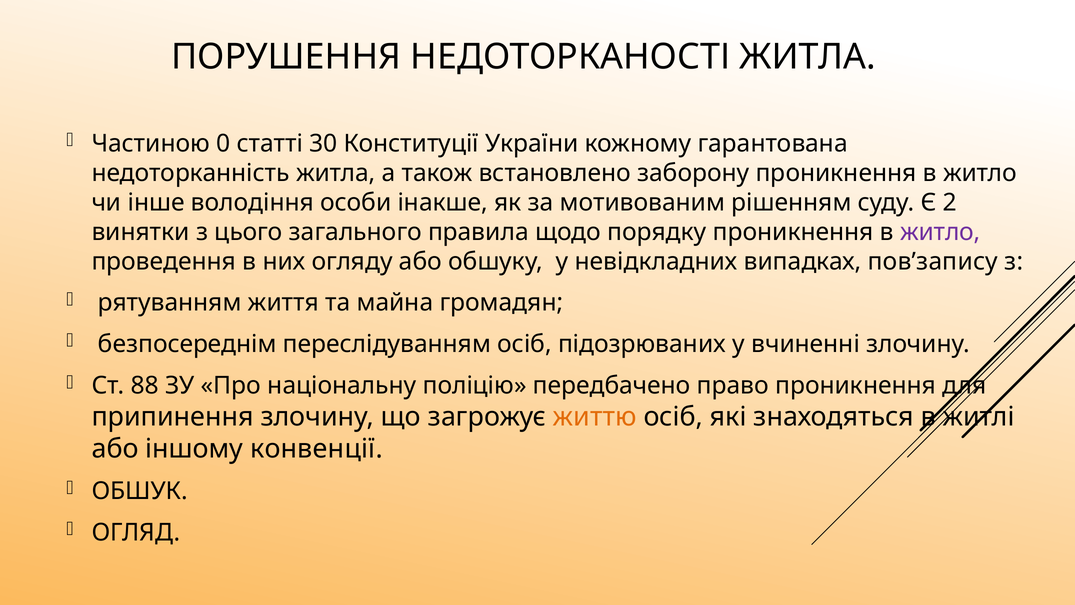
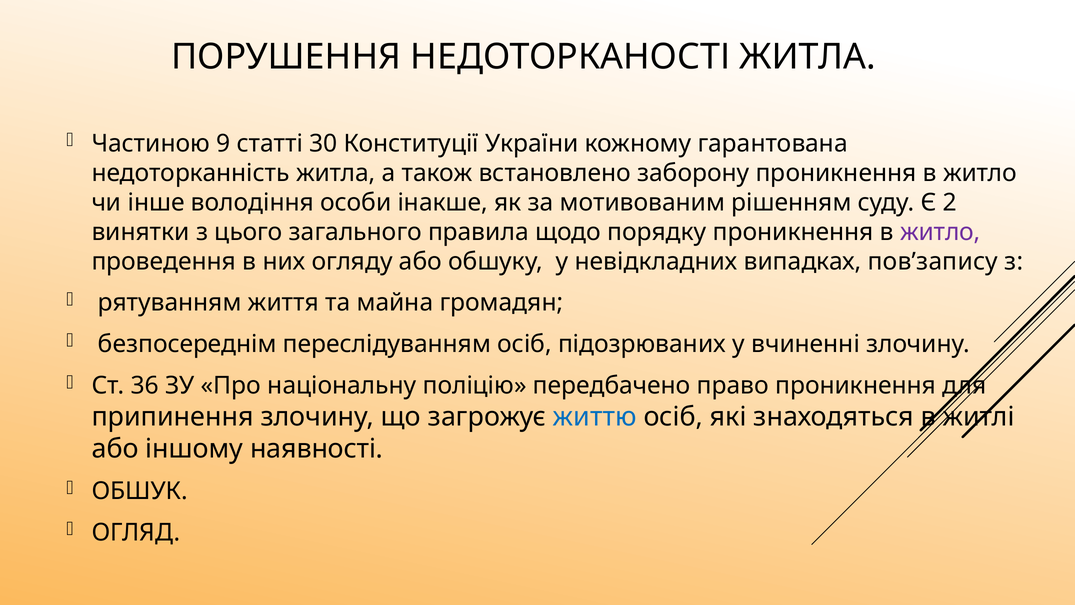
0: 0 -> 9 (223, 143)
88: 88 -> 36 (145, 385)
життю colour: orange -> blue (595, 416)
конвенції: конвенції -> наявності (317, 449)
